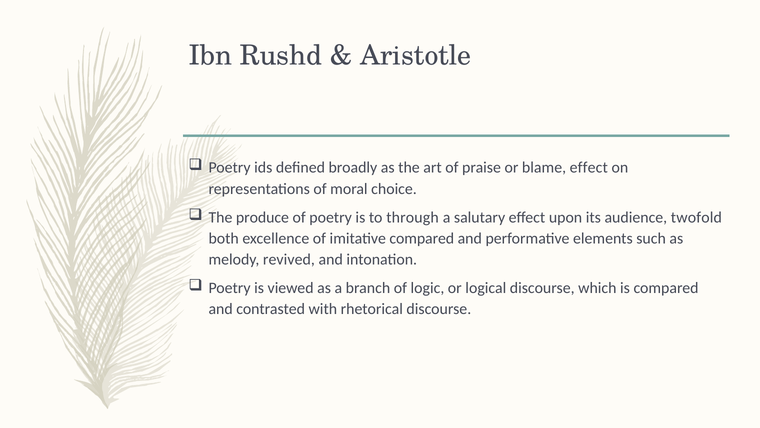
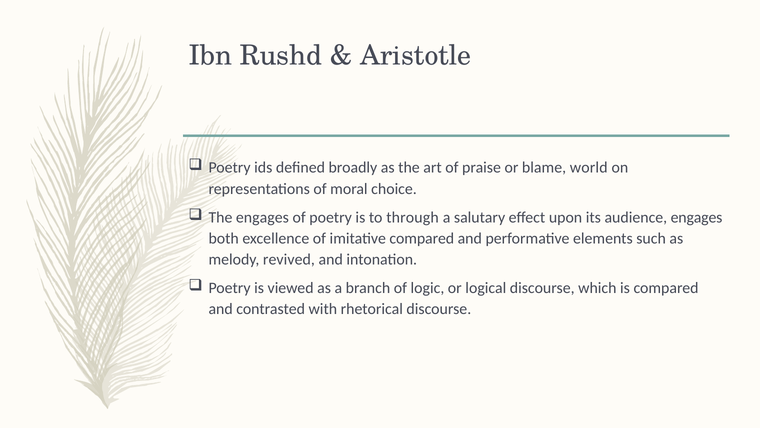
blame effect: effect -> world (589, 168)
The produce: produce -> engages (262, 217)
audience twofold: twofold -> engages (697, 217)
